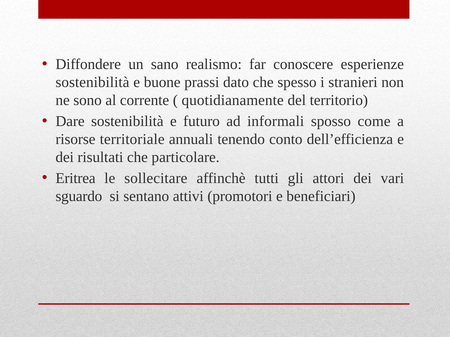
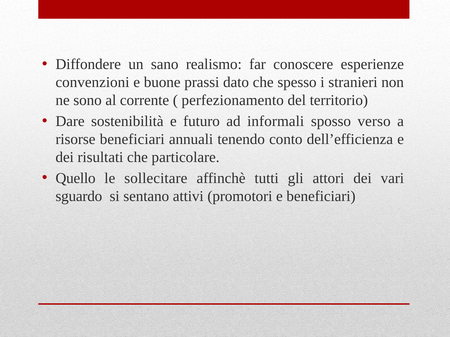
sostenibilità: sostenibilità -> convenzioni (92, 82)
quotidianamente: quotidianamente -> perfezionamento (233, 100)
come: come -> verso (374, 121)
risorse territoriale: territoriale -> beneficiari (132, 139)
Eritrea: Eritrea -> Quello (76, 178)
